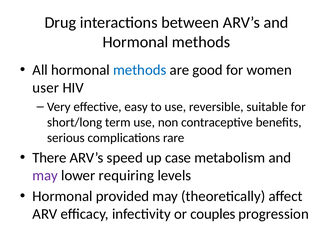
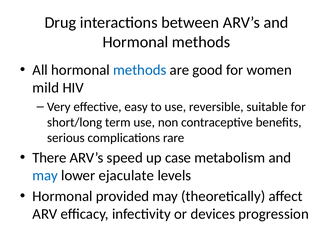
user: user -> mild (46, 88)
may colour: purple -> blue (45, 175)
requiring: requiring -> ejaculate (126, 175)
couples: couples -> devices (213, 214)
